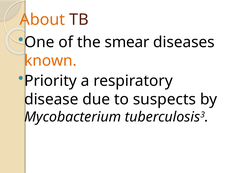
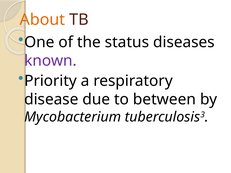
smear: smear -> status (127, 42)
known colour: orange -> purple (50, 61)
suspects: suspects -> between (164, 99)
